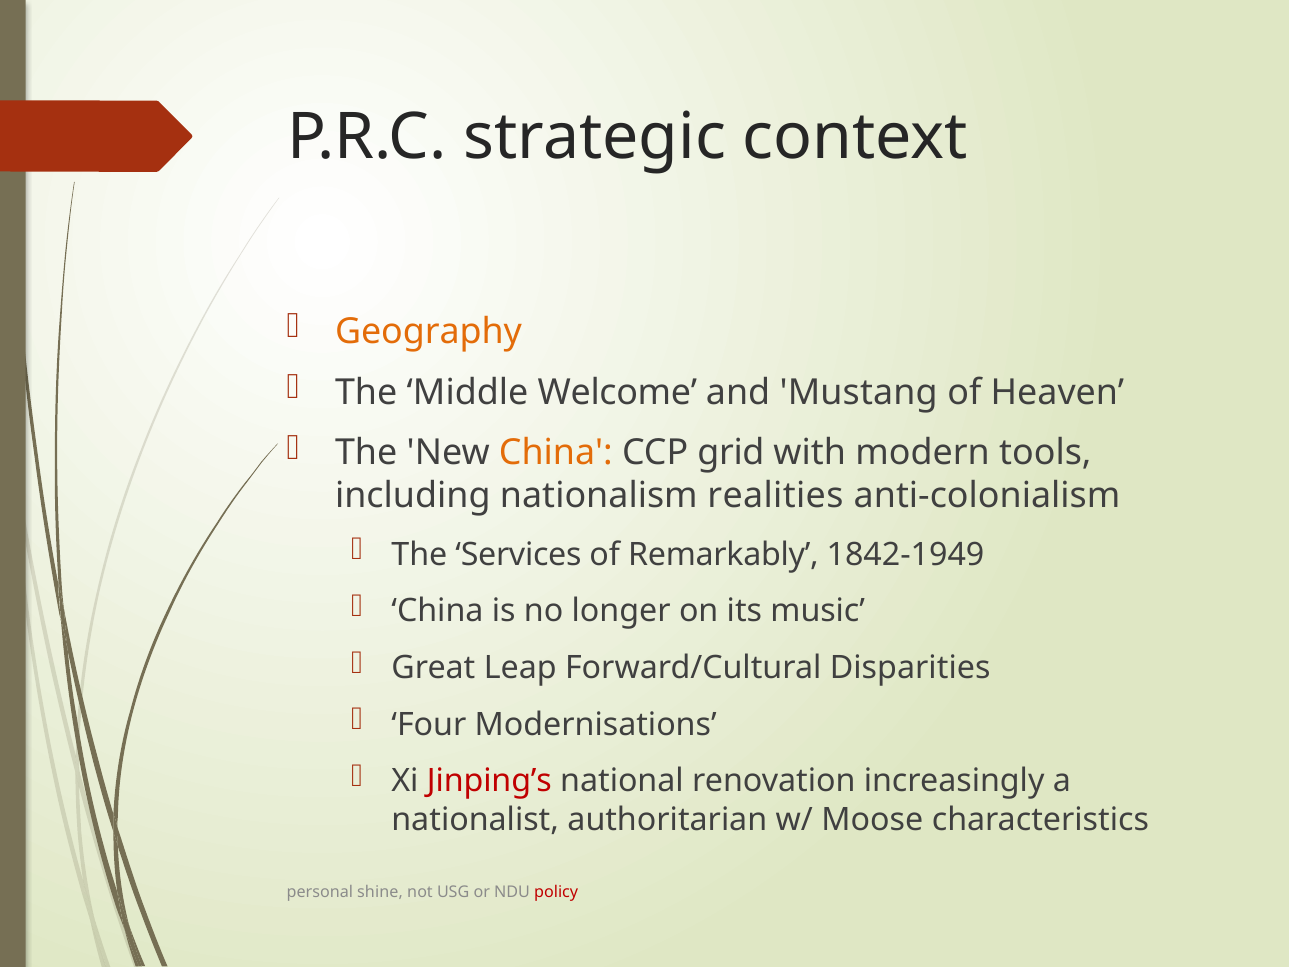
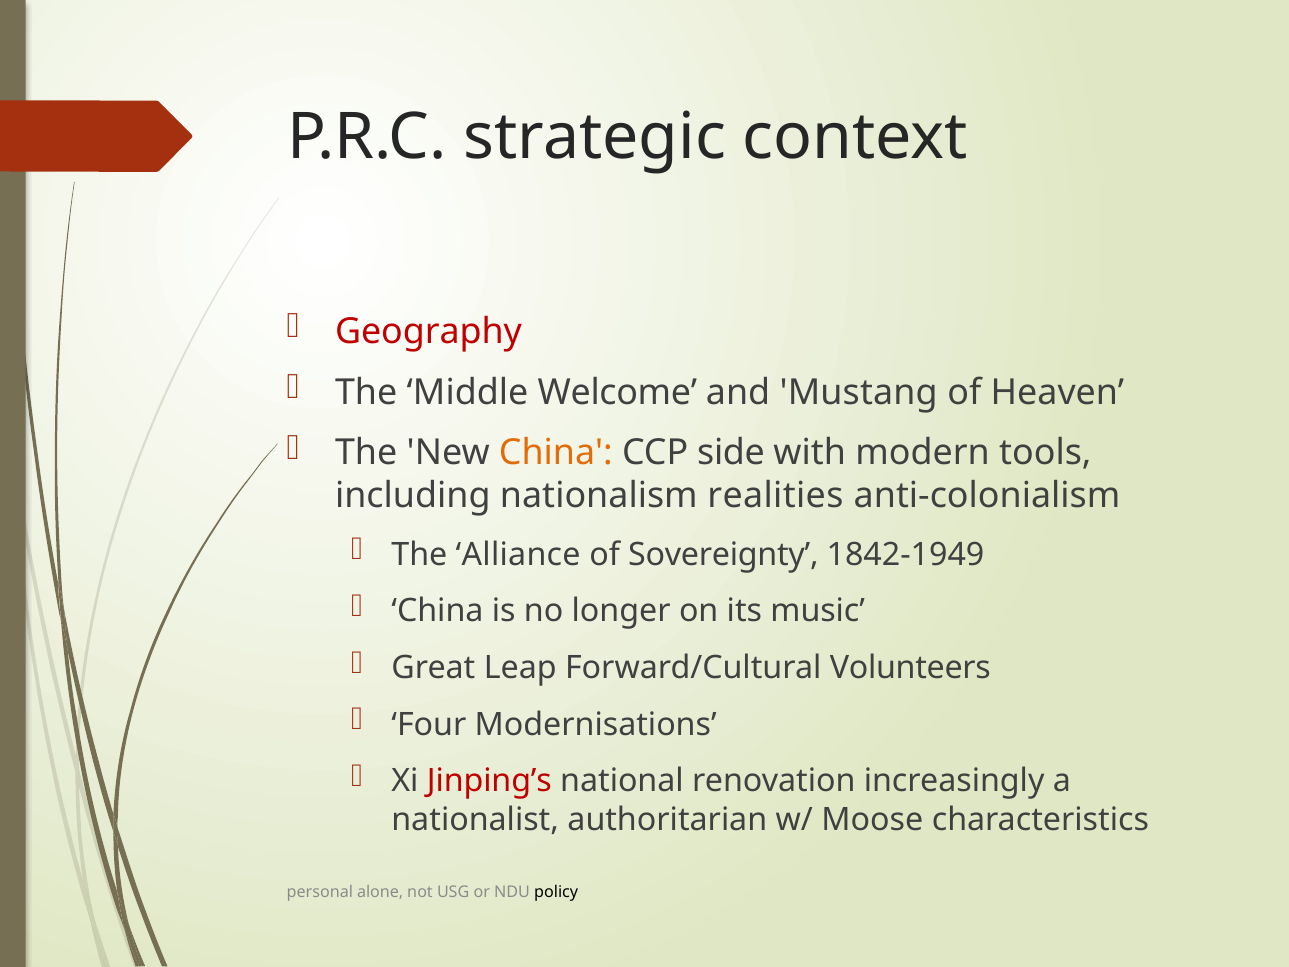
Geography colour: orange -> red (428, 331)
grid: grid -> side (731, 453)
Services: Services -> Alliance (518, 554)
Remarkably: Remarkably -> Sovereignty (723, 554)
Disparities: Disparities -> Volunteers (910, 668)
shine: shine -> alone (380, 892)
policy colour: red -> black (556, 892)
